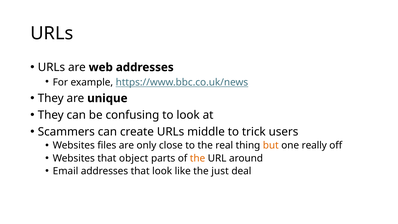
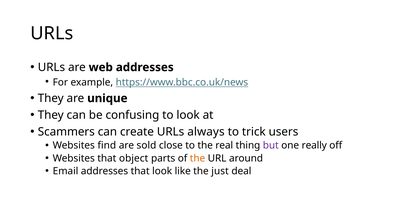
middle: middle -> always (206, 132)
files: files -> find (107, 145)
only: only -> sold (146, 145)
but colour: orange -> purple (271, 145)
